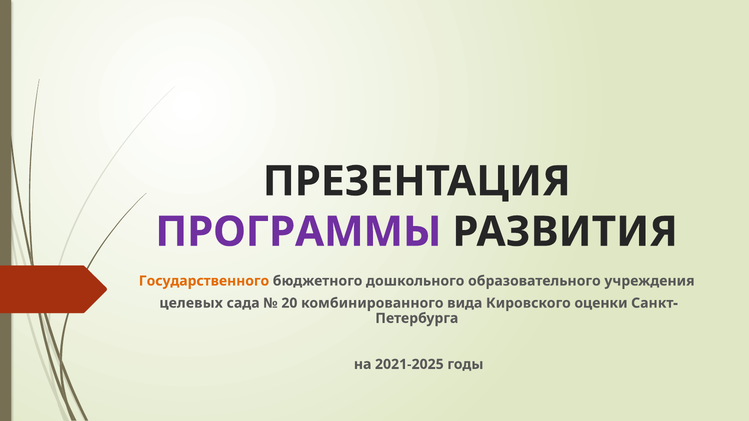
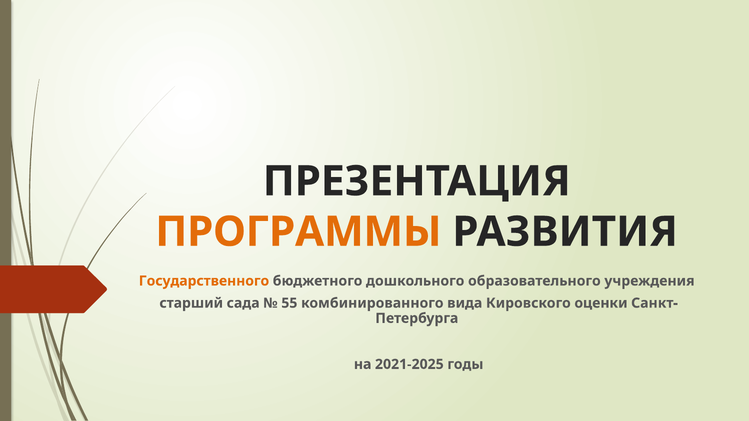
ПРОГРАММЫ colour: purple -> orange (298, 232)
целевых: целевых -> старший (191, 303)
20: 20 -> 55 (289, 303)
